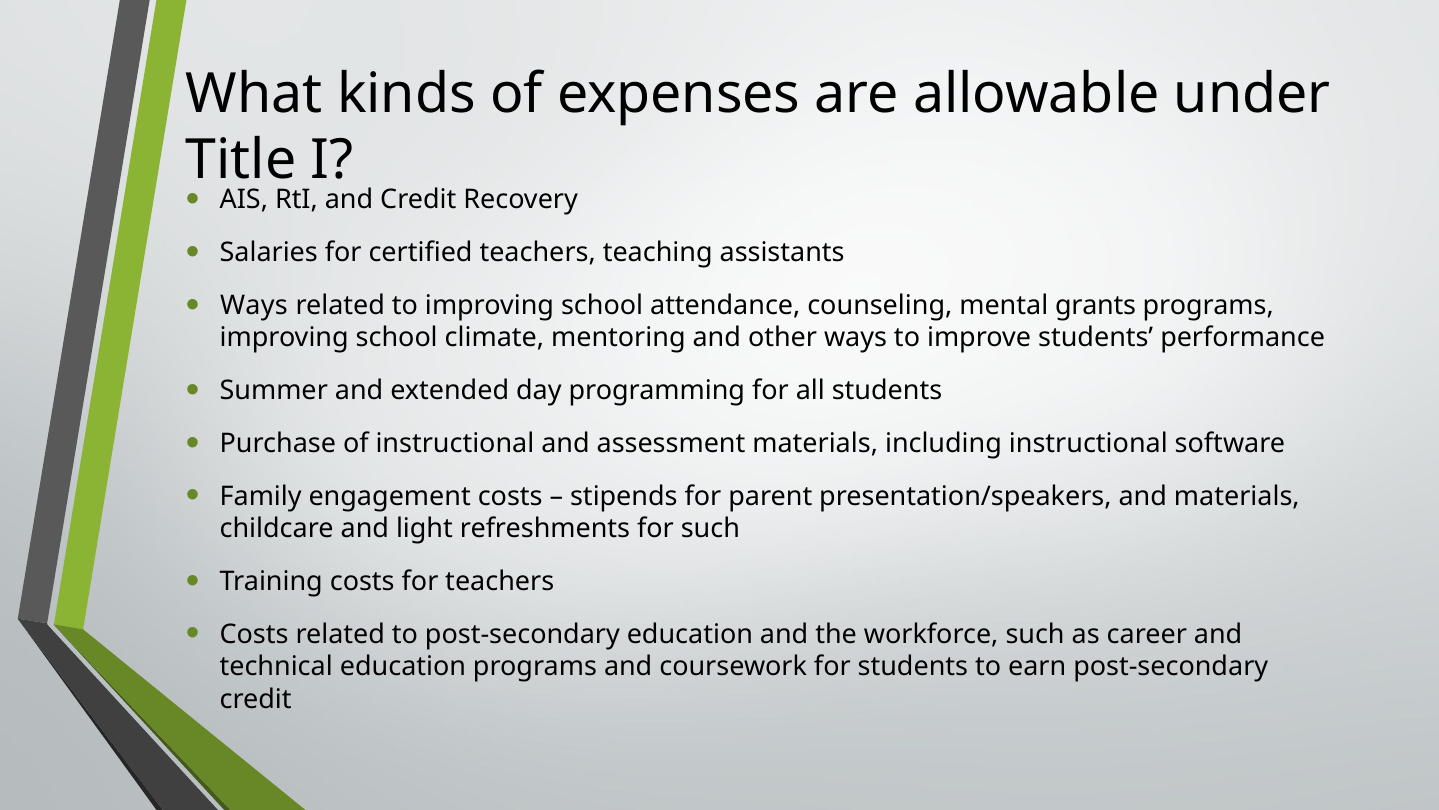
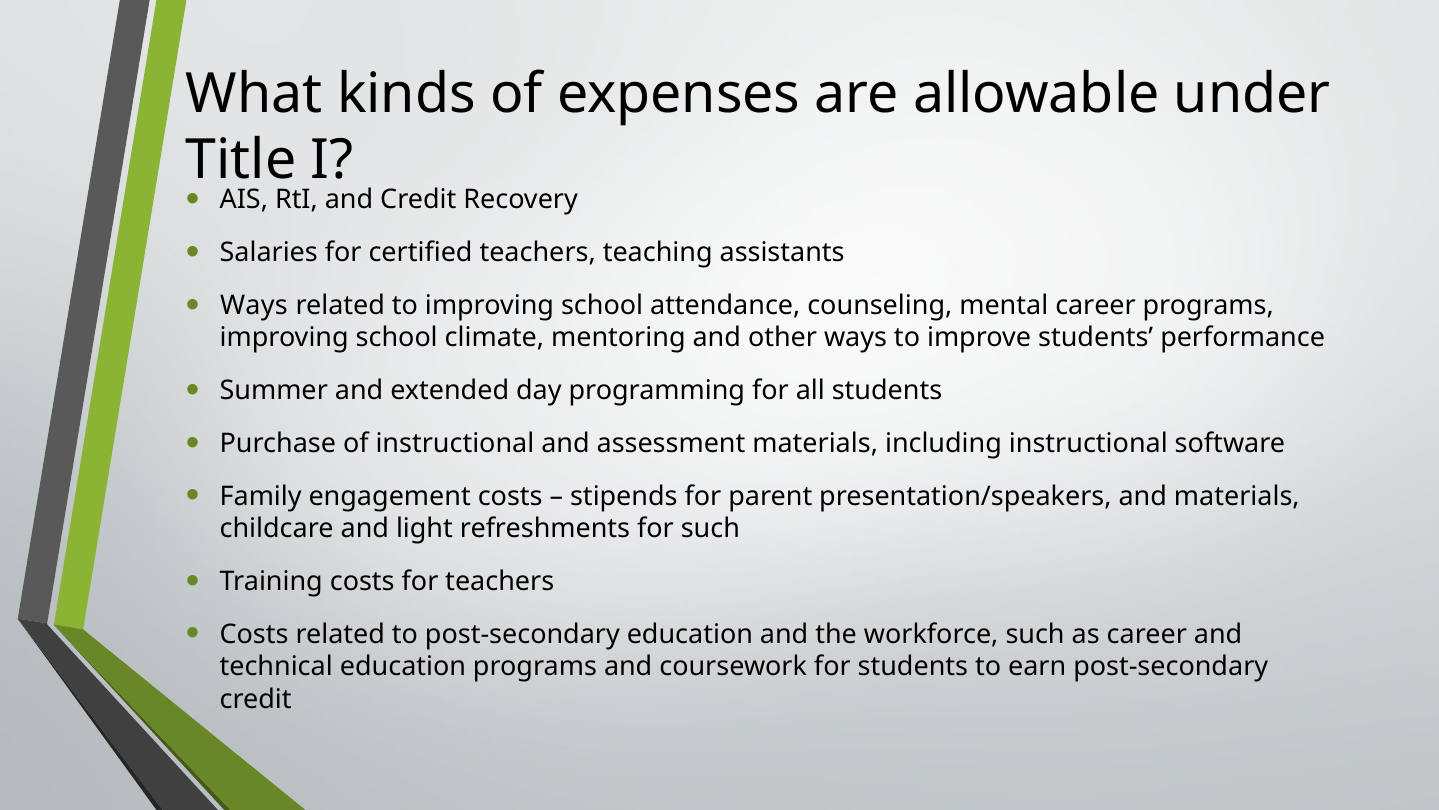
mental grants: grants -> career (1095, 305)
